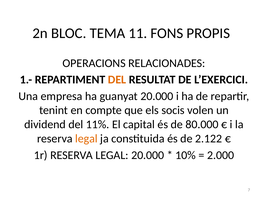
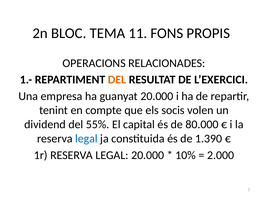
11%: 11% -> 55% (98, 125)
legal colour: orange -> blue (86, 139)
2.122: 2.122 -> 1.390 (209, 139)
